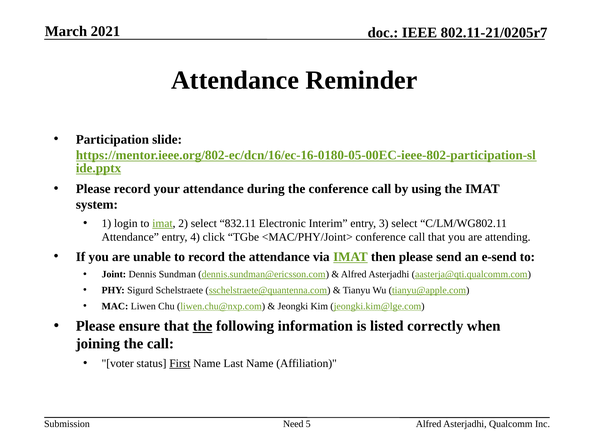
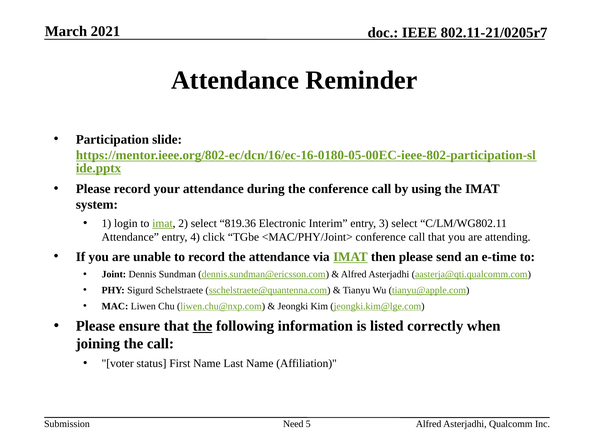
832.11: 832.11 -> 819.36 (238, 223)
e-send: e-send -> e-time (499, 257)
First underline: present -> none (180, 363)
